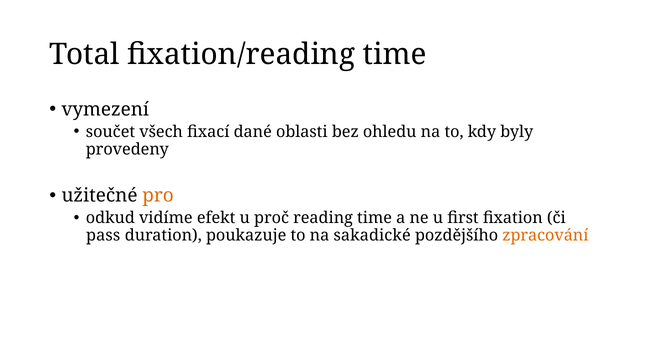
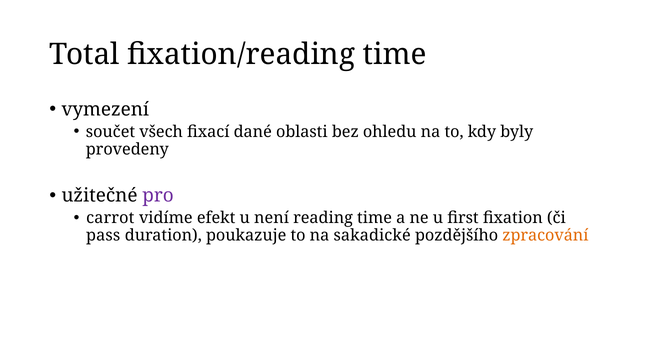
pro colour: orange -> purple (158, 196)
odkud: odkud -> carrot (110, 218)
proč: proč -> není (272, 218)
